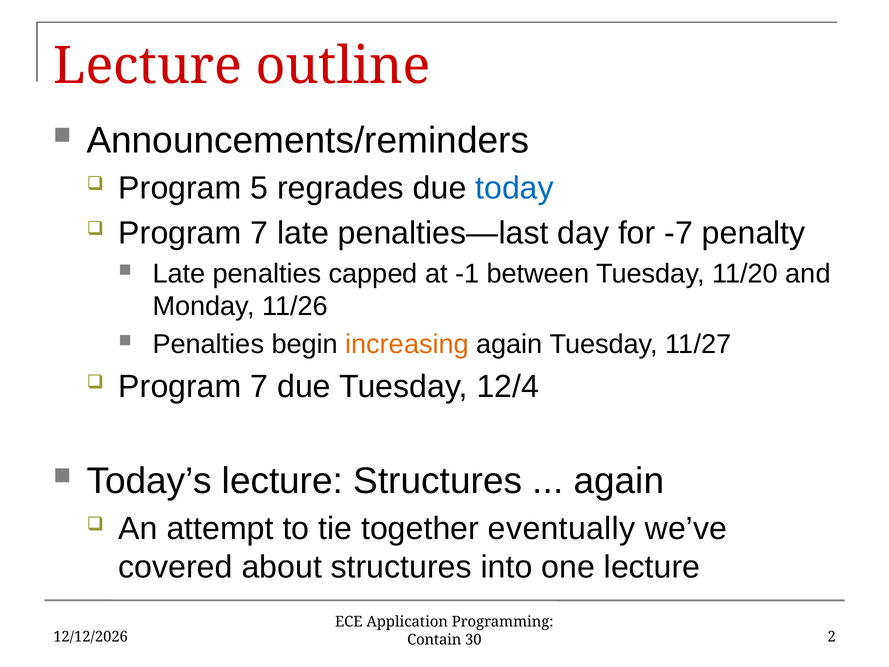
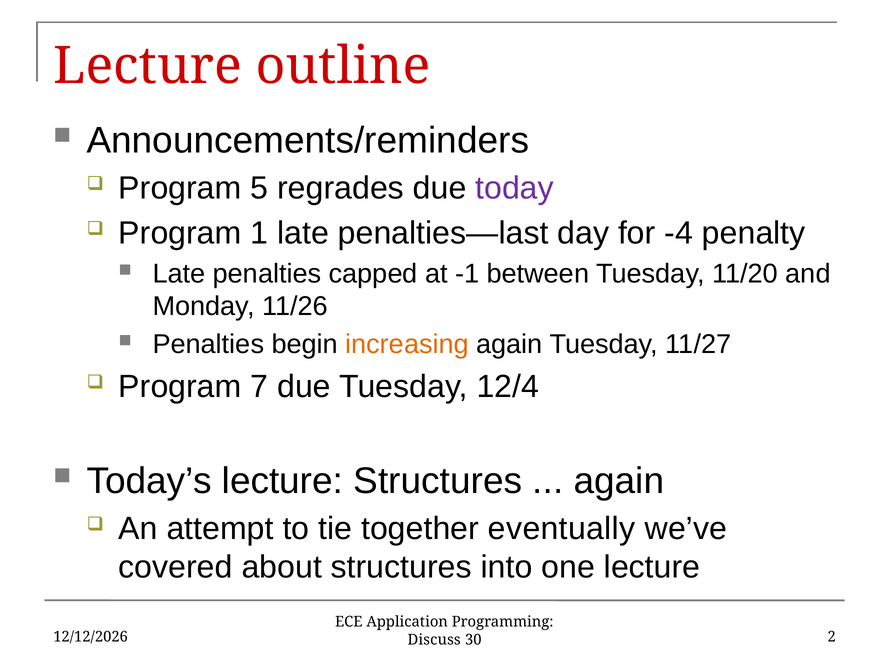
today colour: blue -> purple (515, 188)
7: 7 -> 1 (259, 233)
-7: -7 -> -4 (679, 233)
Contain: Contain -> Discuss (434, 640)
